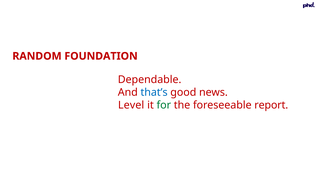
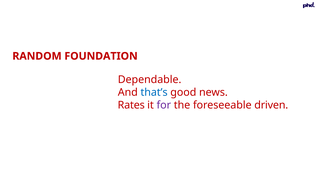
Level: Level -> Rates (131, 105)
for colour: green -> purple (164, 105)
report: report -> driven (271, 105)
